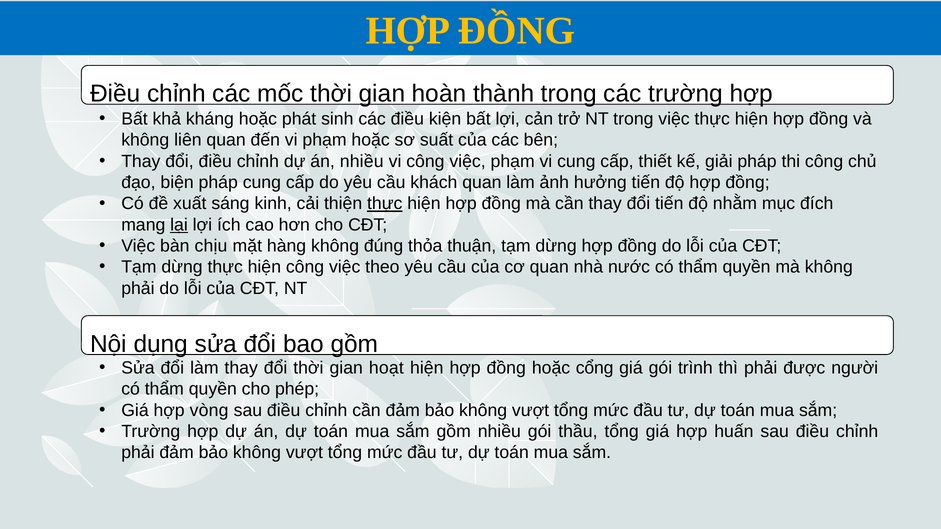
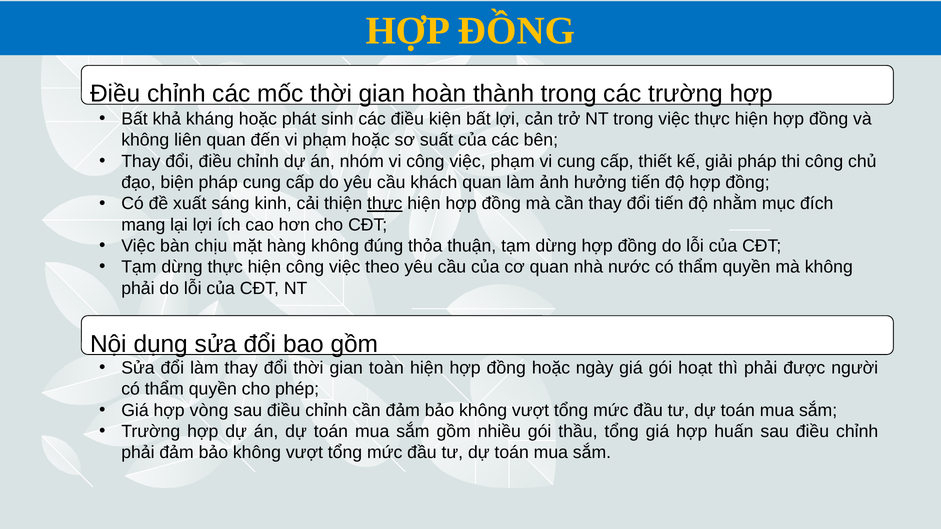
án nhiều: nhiều -> nhóm (362, 161)
lại underline: present -> none (179, 225)
hoạt: hoạt -> toàn (386, 368)
cổng: cổng -> ngày (595, 368)
trình: trình -> hoạt (695, 368)
